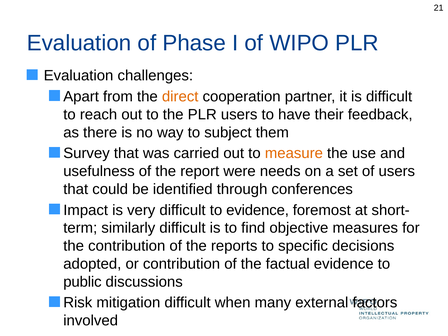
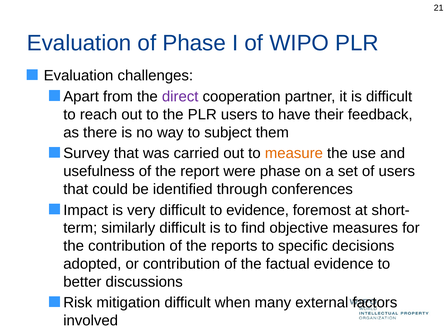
direct colour: orange -> purple (180, 97)
were needs: needs -> phase (280, 171)
public: public -> better (82, 282)
